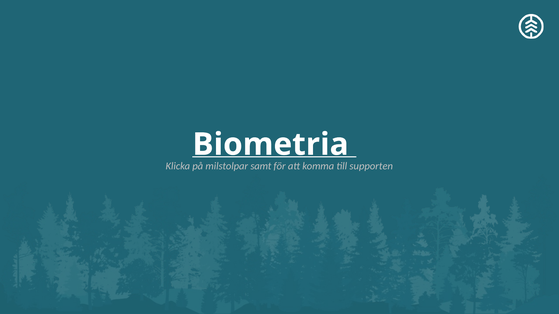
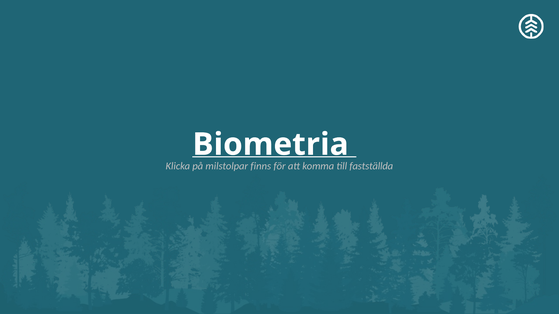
samt: samt -> finns (261, 166)
supporten: supporten -> fastställda (371, 166)
